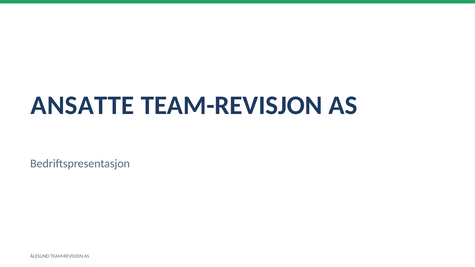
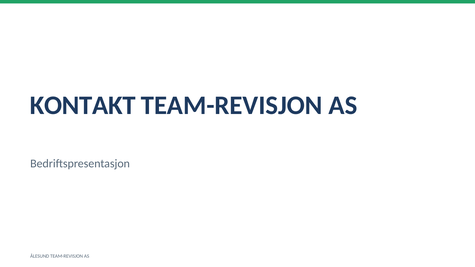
ANSATTE: ANSATTE -> KONTAKT (83, 105)
